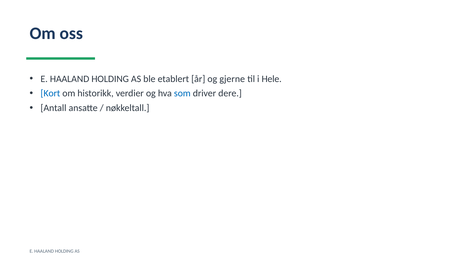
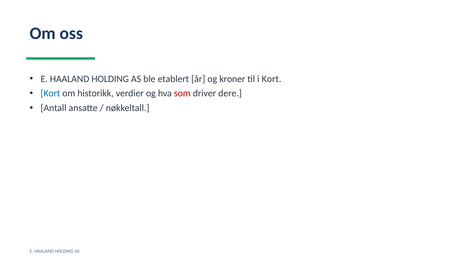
gjerne: gjerne -> kroner (232, 79)
i Hele: Hele -> Kort (272, 79)
som colour: blue -> red (182, 93)
